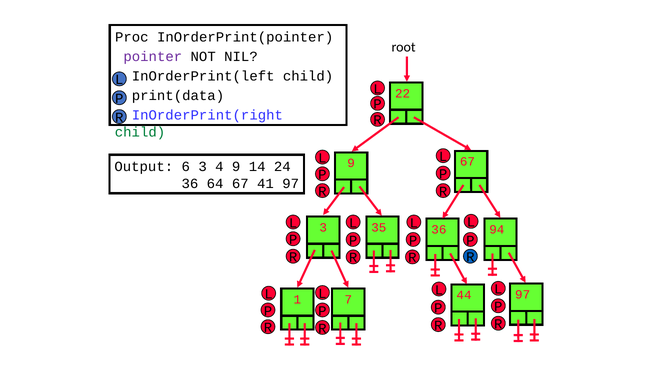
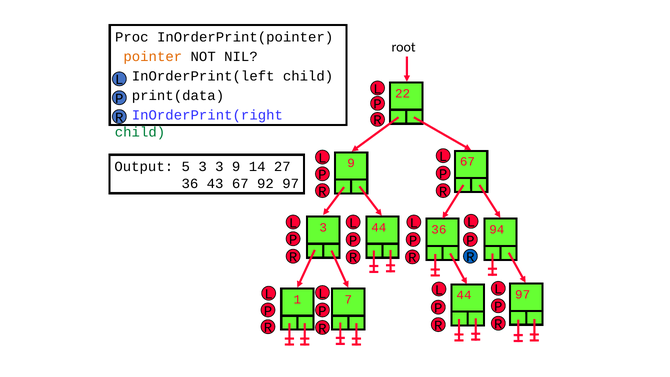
pointer colour: purple -> orange (153, 57)
6: 6 -> 5 (186, 167)
3 4: 4 -> 3 (219, 167)
24: 24 -> 27 (282, 167)
64: 64 -> 43 (215, 183)
41: 41 -> 92 (265, 183)
3 35: 35 -> 44 (379, 227)
